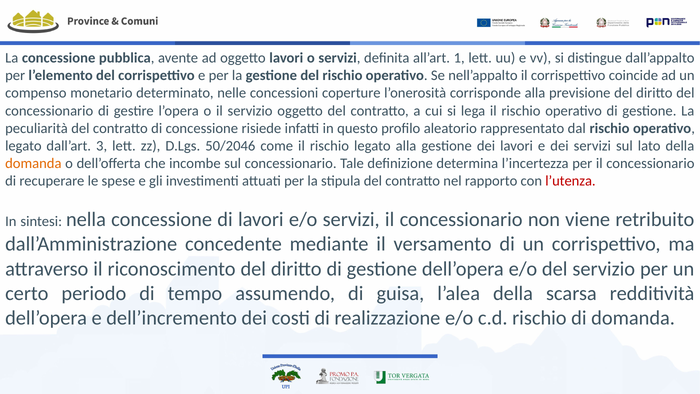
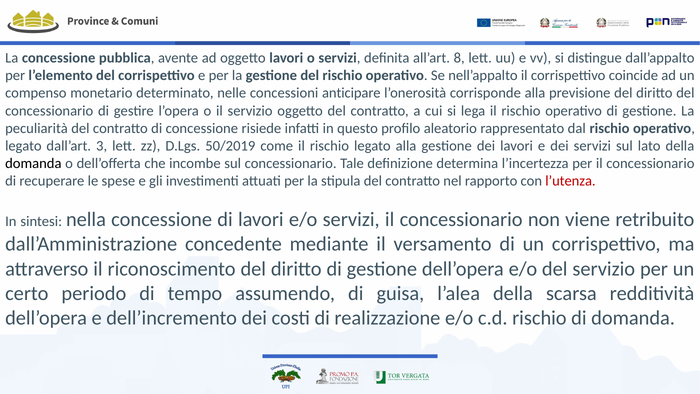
1: 1 -> 8 (459, 58)
coperture: coperture -> anticipare (351, 93)
50/2046: 50/2046 -> 50/2019 (230, 146)
domanda colour: orange -> black (33, 163)
